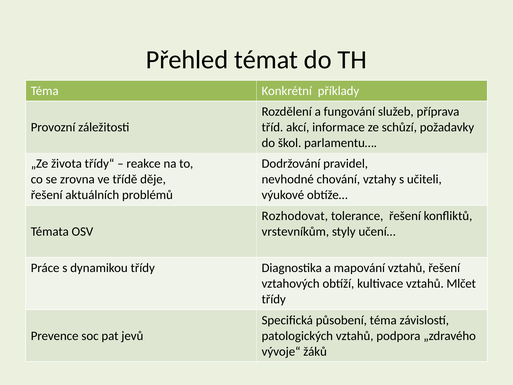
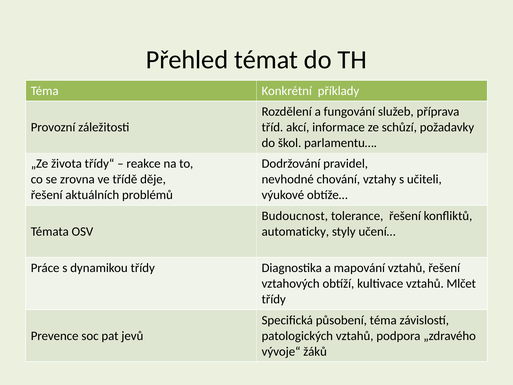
Rozhodovat: Rozhodovat -> Budoucnost (295, 216)
vrstevníkům: vrstevníkům -> automaticky (295, 231)
